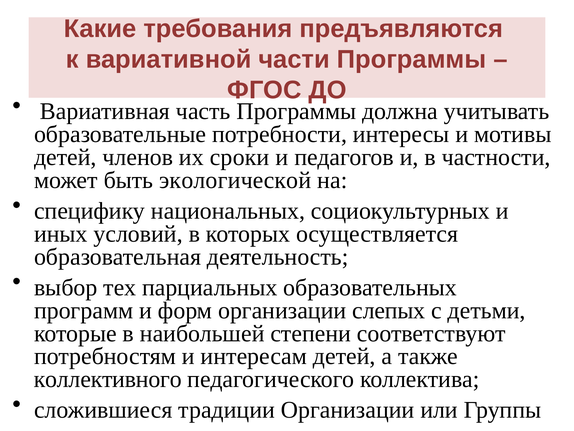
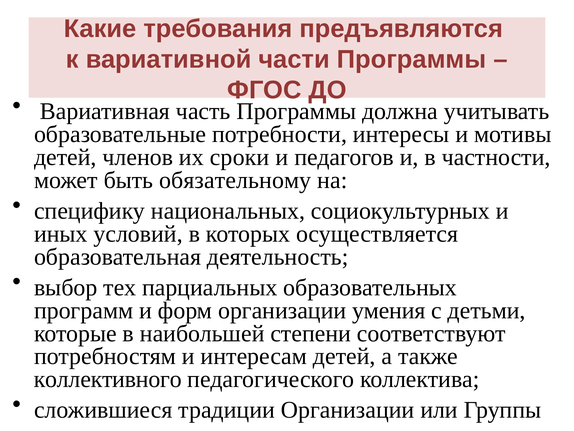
экологической: экологической -> обязательному (235, 180)
слепых: слепых -> умения (389, 310)
